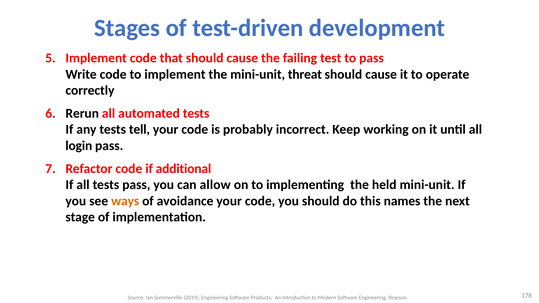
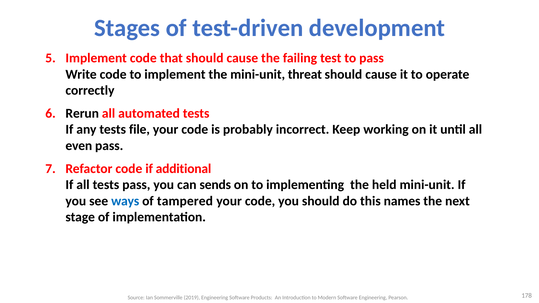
tell: tell -> file (139, 130)
login: login -> even (79, 146)
allow: allow -> sends (215, 185)
ways colour: orange -> blue (125, 201)
avoidance: avoidance -> tampered (185, 201)
